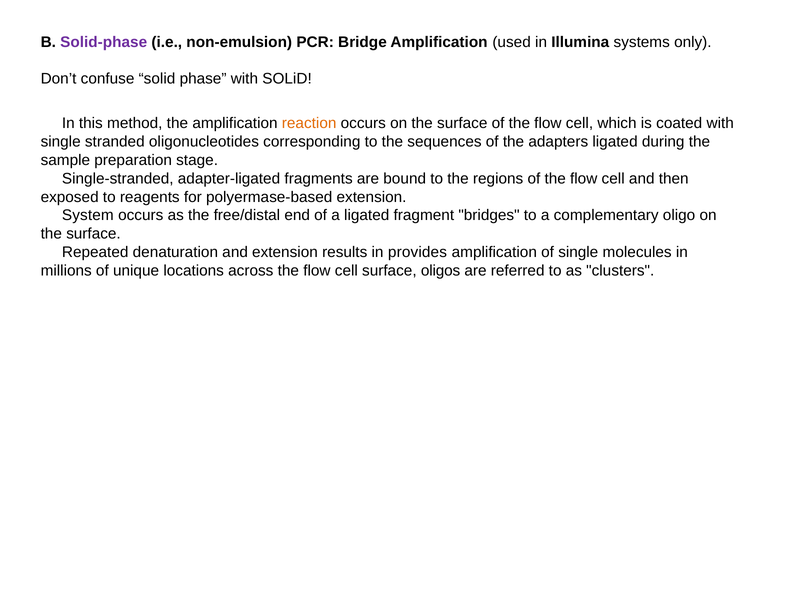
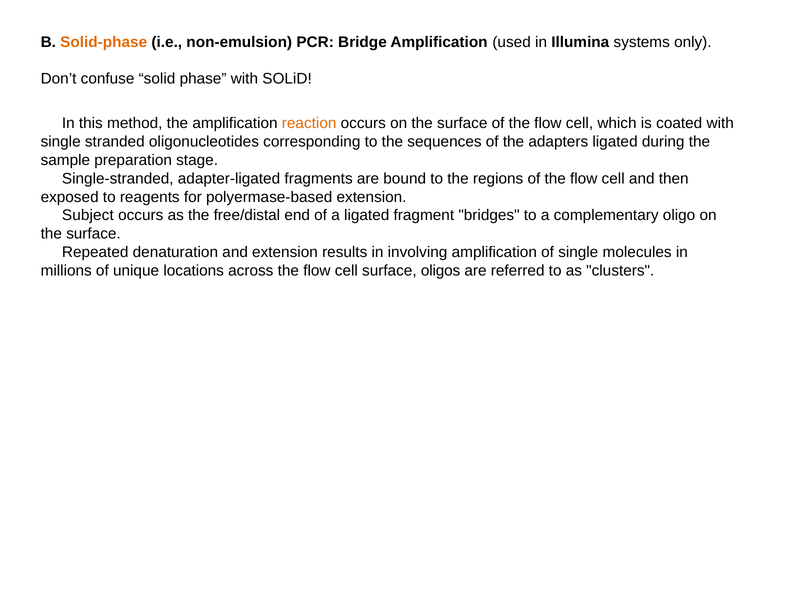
Solid-phase colour: purple -> orange (104, 42)
System: System -> Subject (88, 215)
provides: provides -> involving (418, 252)
